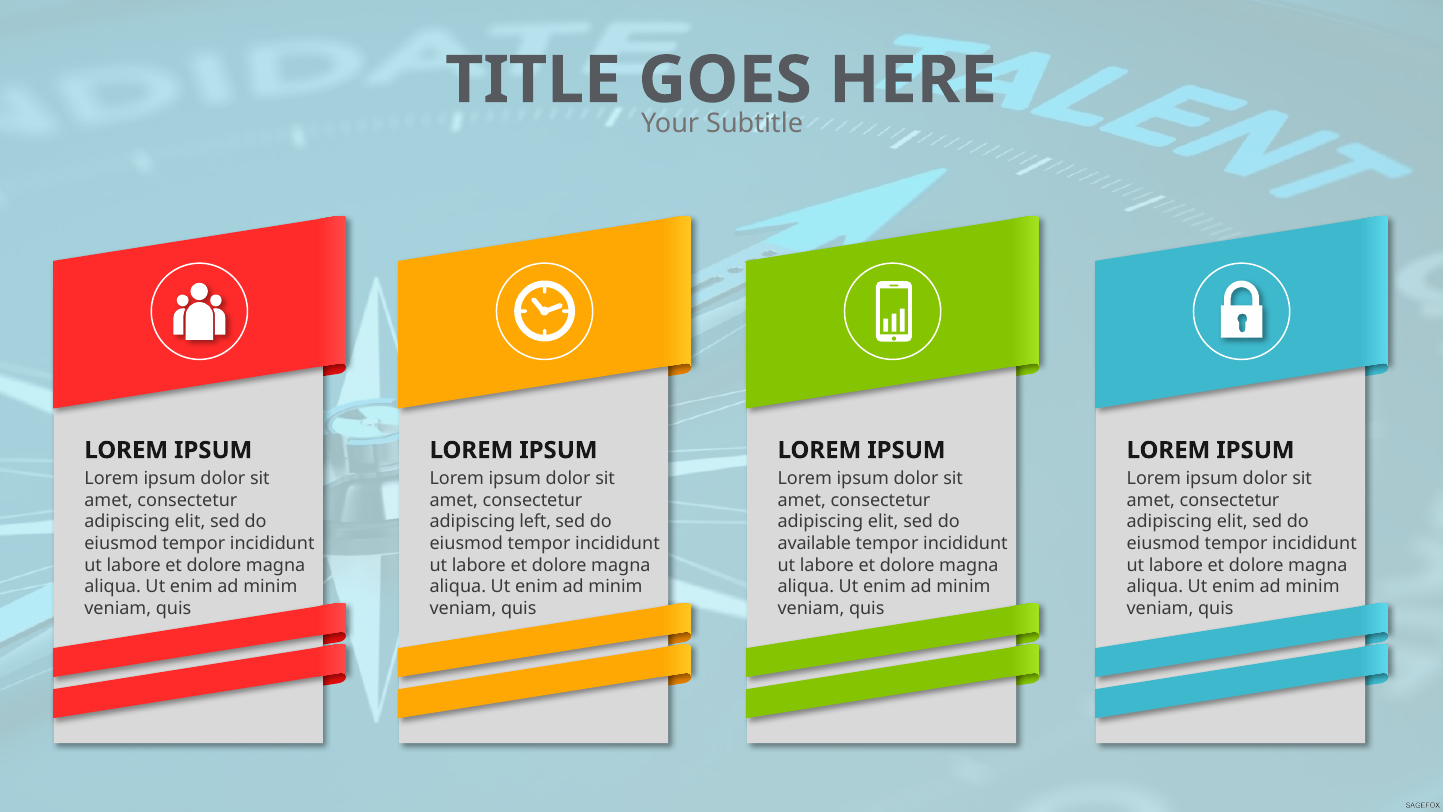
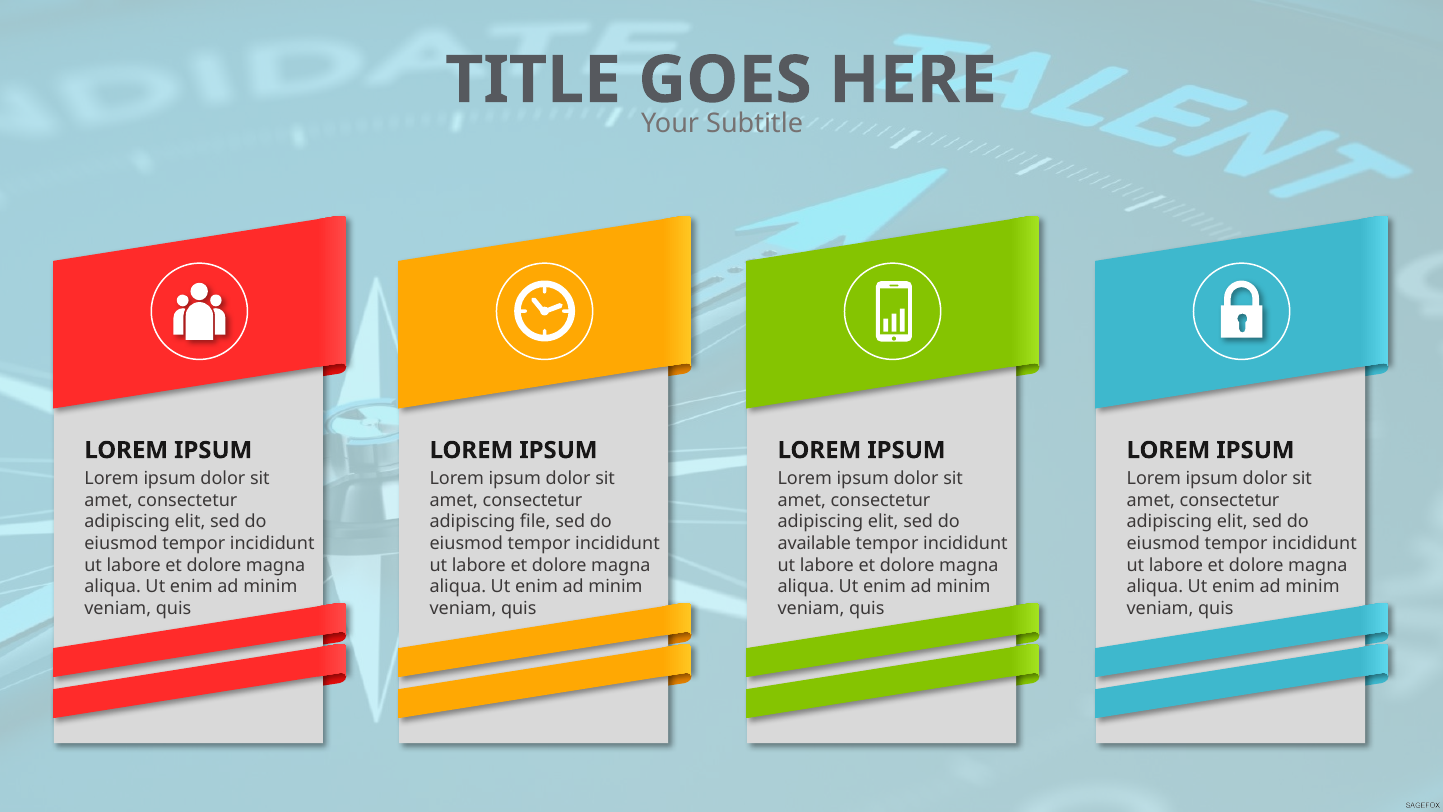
left: left -> file (535, 522)
